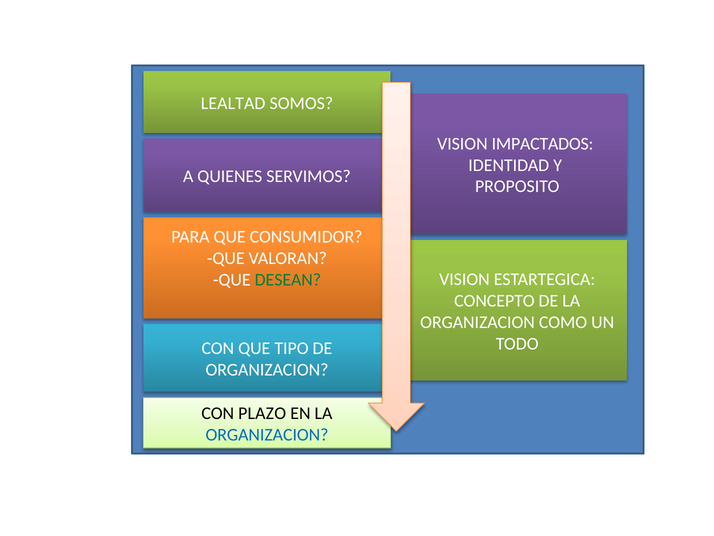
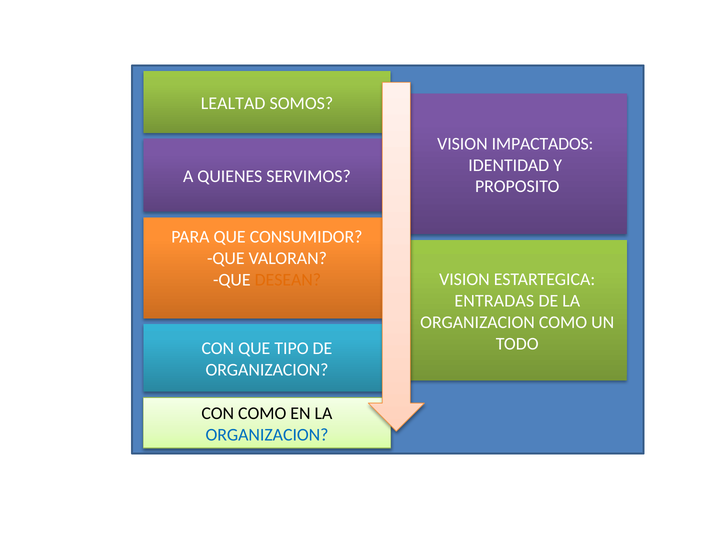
DESEAN colour: green -> orange (288, 280)
CONCEPTO: CONCEPTO -> ENTRADAS (494, 300)
CON PLAZO: PLAZO -> COMO (262, 413)
